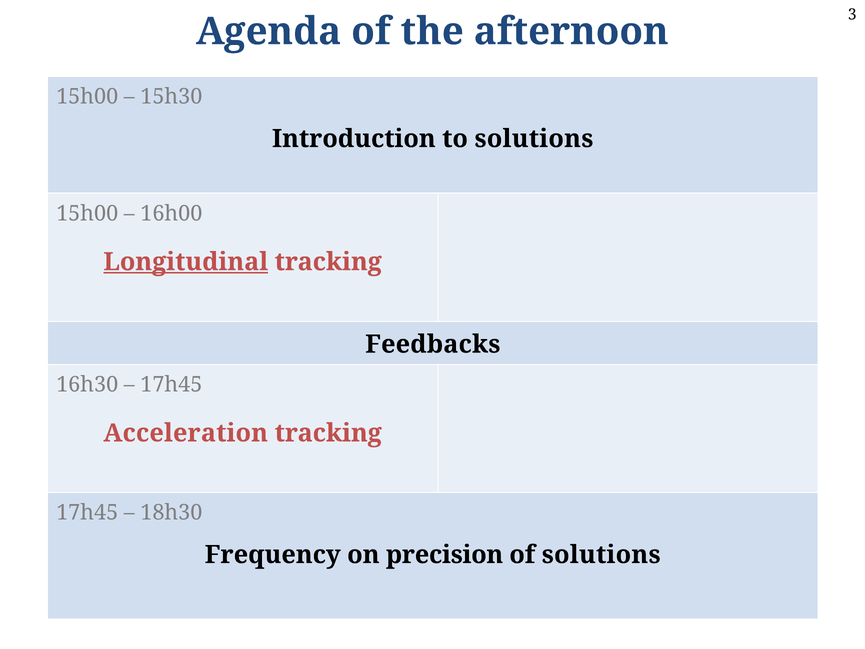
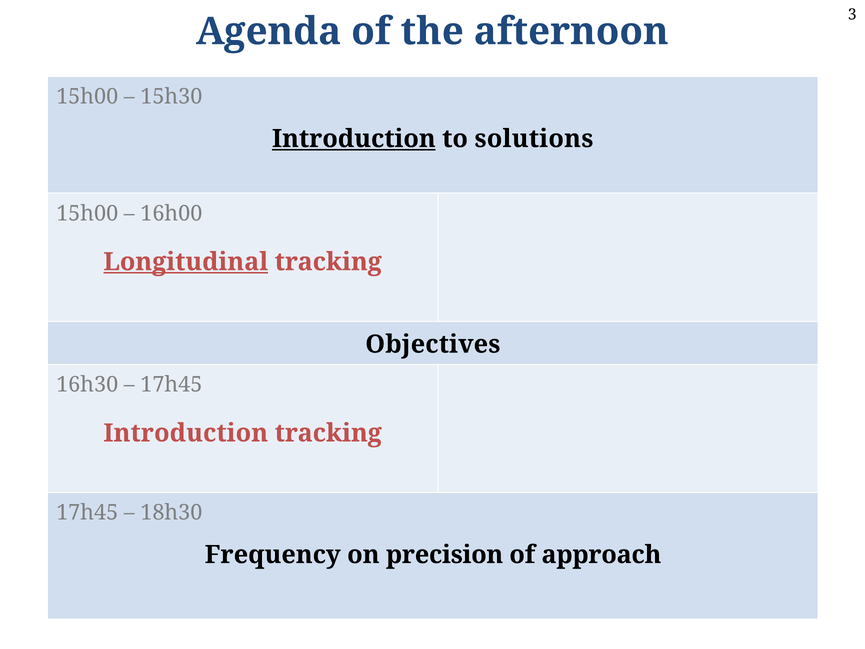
Introduction underline: none -> present (354, 139)
Feedbacks: Feedbacks -> Objectives (433, 344)
Acceleration: Acceleration -> Introduction (186, 433)
of solutions: solutions -> approach (601, 555)
